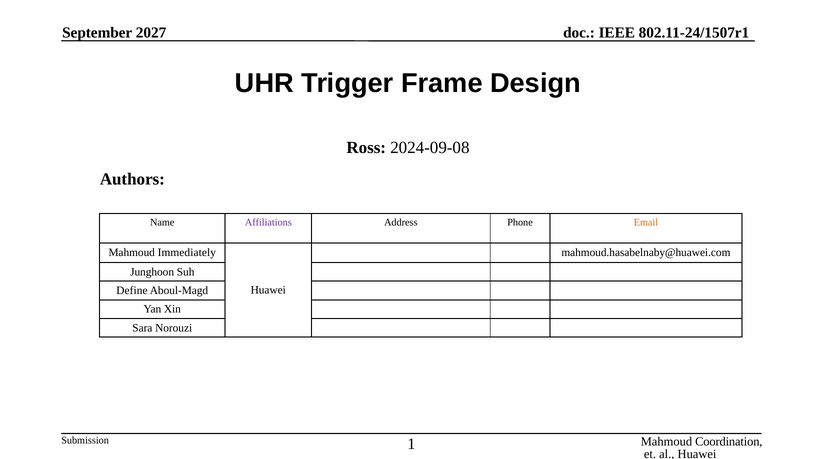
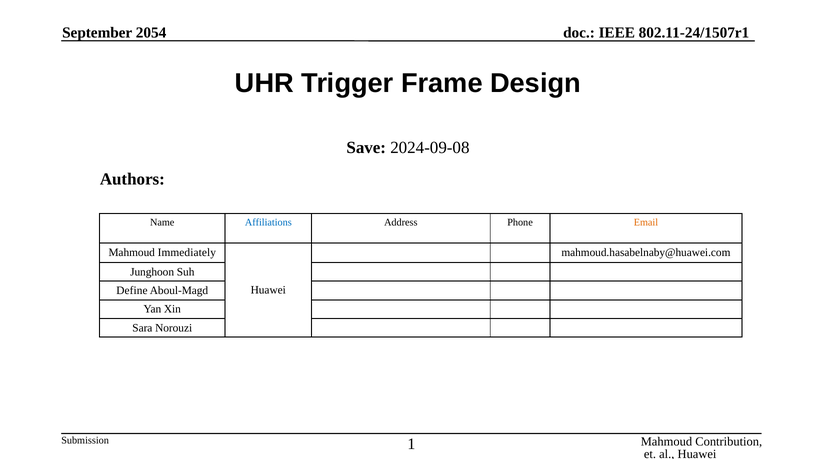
2027: 2027 -> 2054 (151, 33)
Ross: Ross -> Save (366, 147)
Affiliations colour: purple -> blue (268, 222)
Coordination: Coordination -> Contribution (729, 442)
